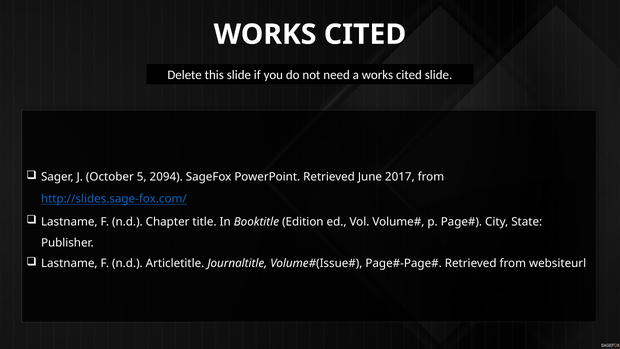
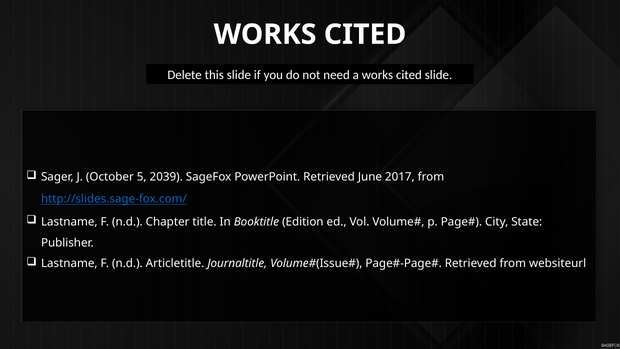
2094: 2094 -> 2039 (166, 177)
